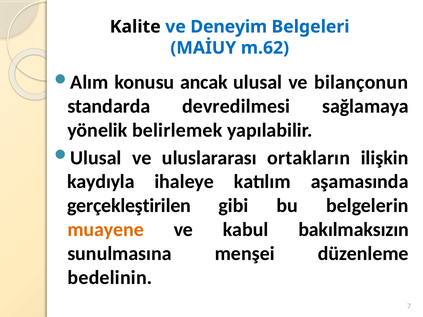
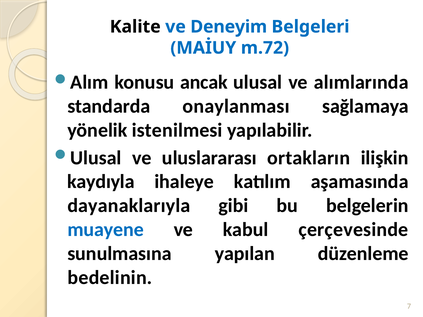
m.62: m.62 -> m.72 (265, 48)
bilançonun: bilançonun -> alımlarında (361, 82)
devredilmesi: devredilmesi -> onaylanması (236, 106)
belirlemek: belirlemek -> istenilmesi (177, 130)
gerçekleştirilen: gerçekleştirilen -> dayanaklarıyla (129, 206)
muayene colour: orange -> blue (106, 230)
bakılmaksızın: bakılmaksızın -> çerçevesinde (353, 230)
menşei: menşei -> yapılan (245, 254)
